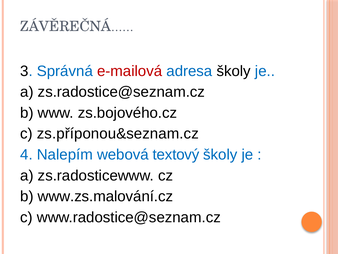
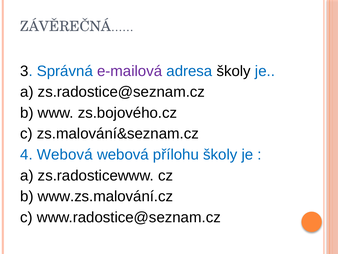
e-mailová colour: red -> purple (130, 71)
zs.příponou&seznam.cz: zs.příponou&seznam.cz -> zs.malování&seznam.cz (118, 133)
4 Nalepím: Nalepím -> Webová (65, 154)
textový: textový -> přílohu (176, 154)
